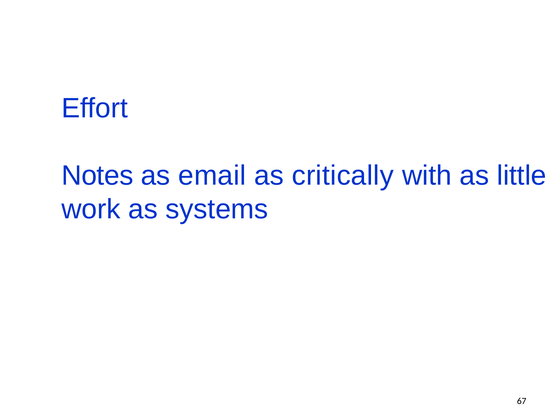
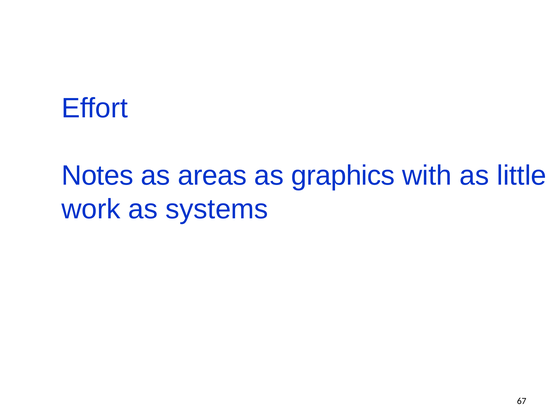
email: email -> areas (212, 176)
critically: critically -> graphics (343, 176)
